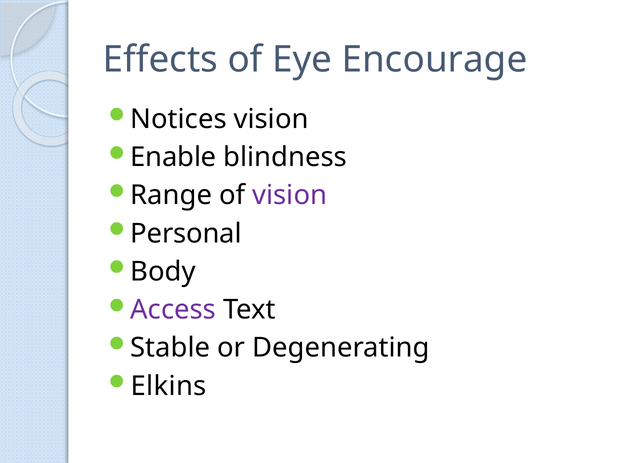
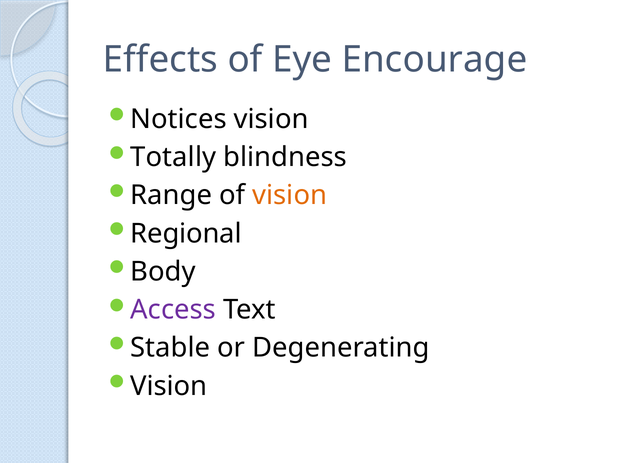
Enable: Enable -> Totally (173, 157)
vision colour: purple -> orange (290, 195)
Personal: Personal -> Regional (186, 233)
Elkins: Elkins -> Vision (169, 386)
